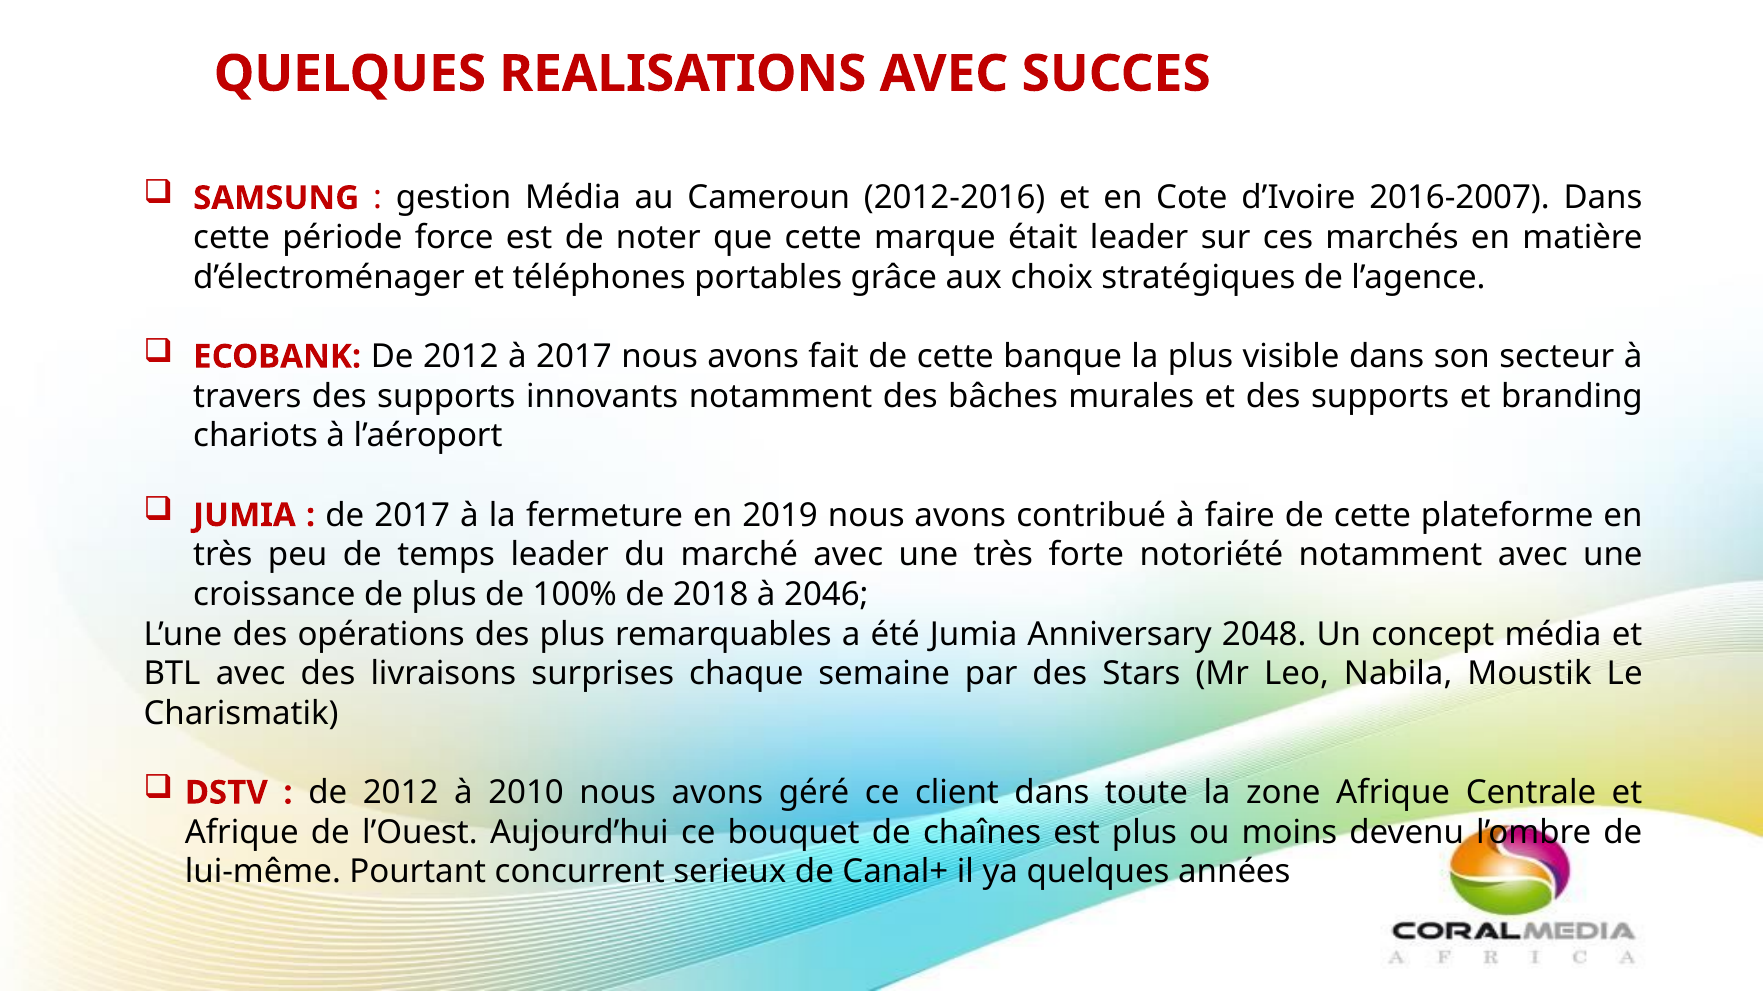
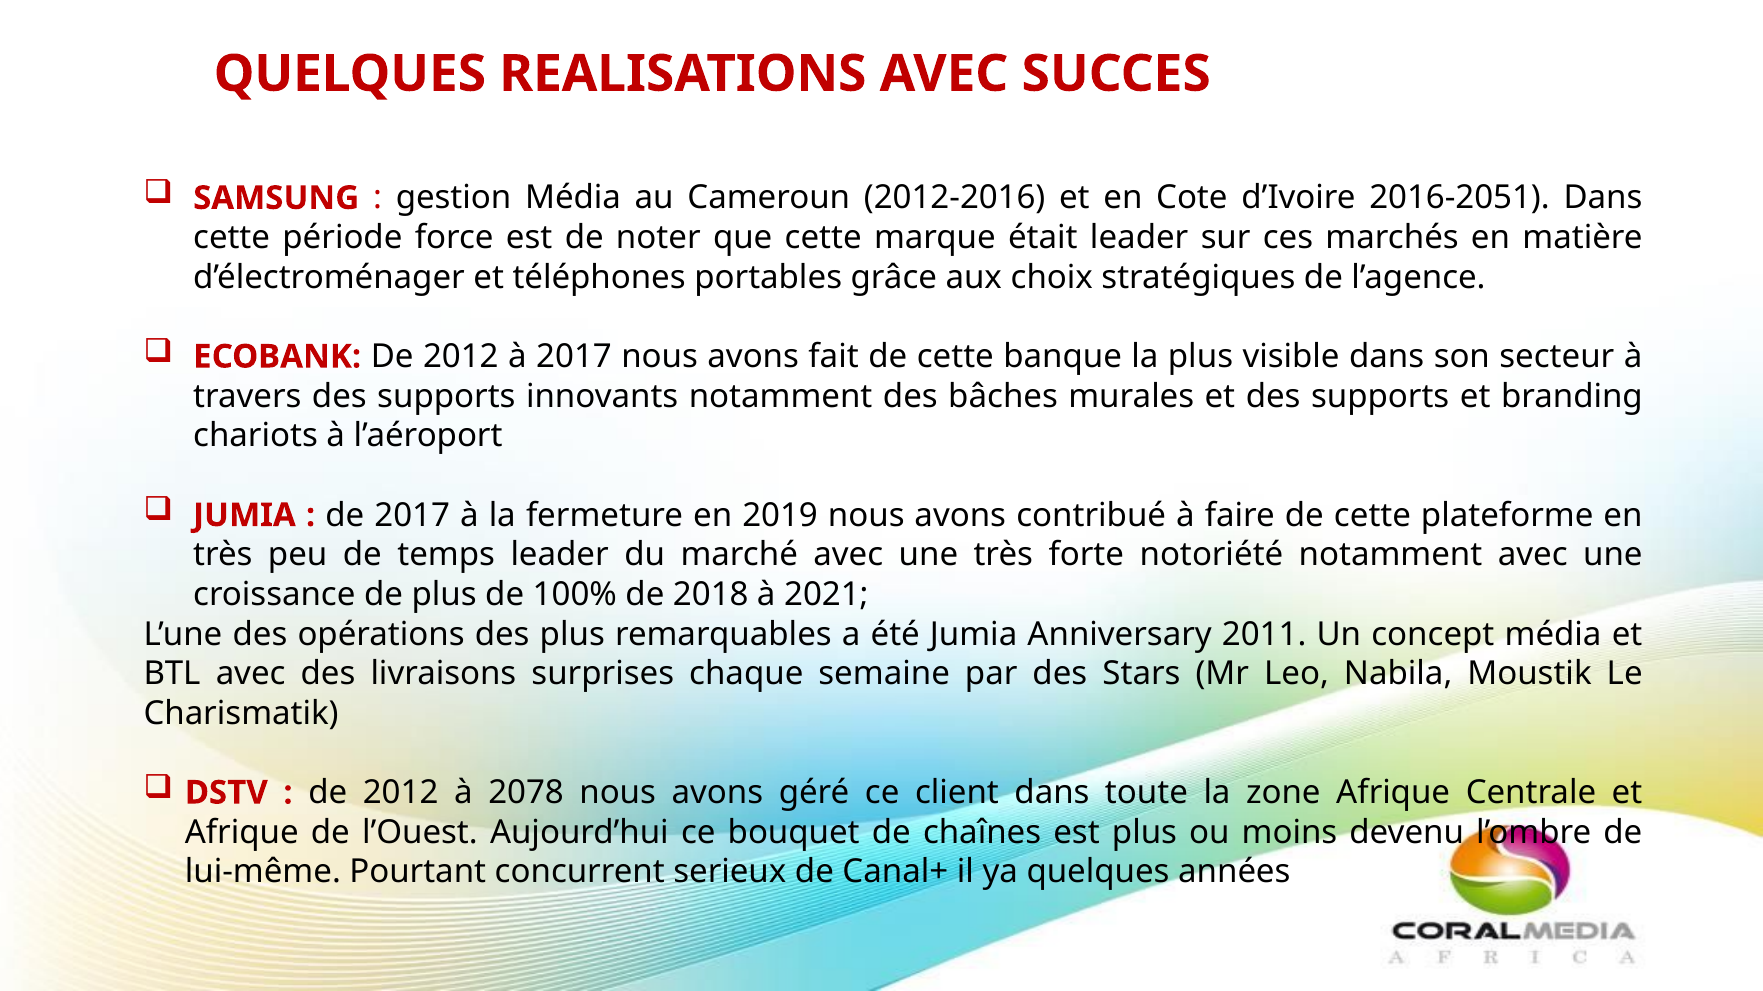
2016-2007: 2016-2007 -> 2016-2051 (1459, 198)
2046: 2046 -> 2021 (826, 595)
2048: 2048 -> 2011 (1264, 635)
2010: 2010 -> 2078 (526, 793)
